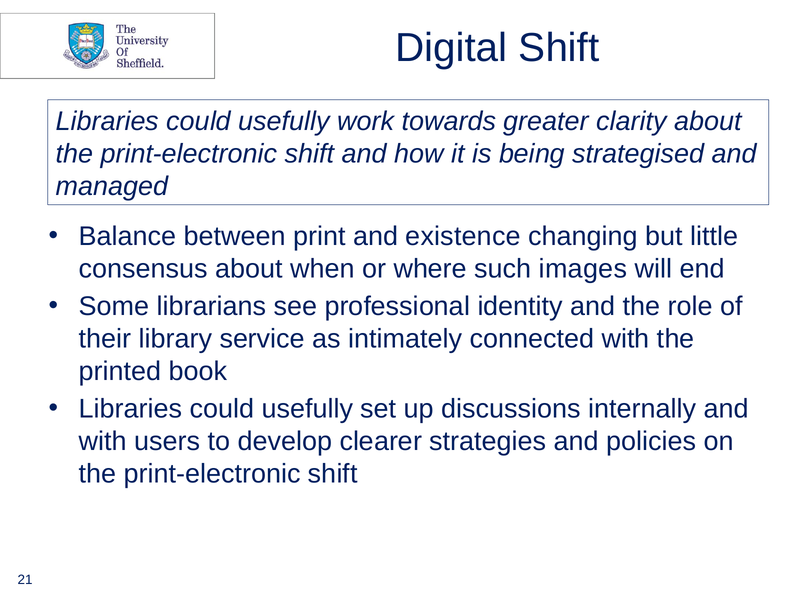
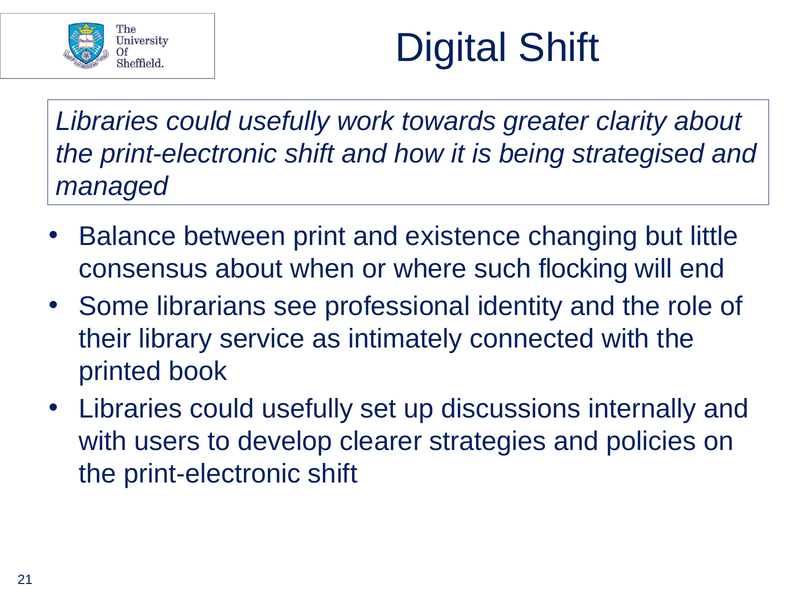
images: images -> flocking (583, 269)
